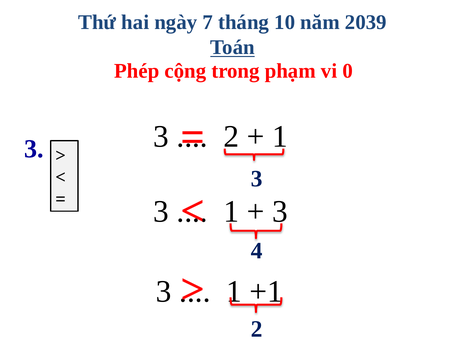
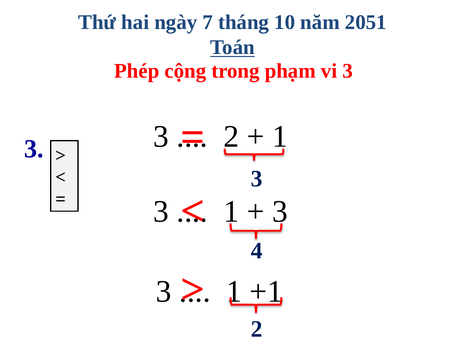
2039: 2039 -> 2051 (366, 22)
vi 0: 0 -> 3 (348, 71)
